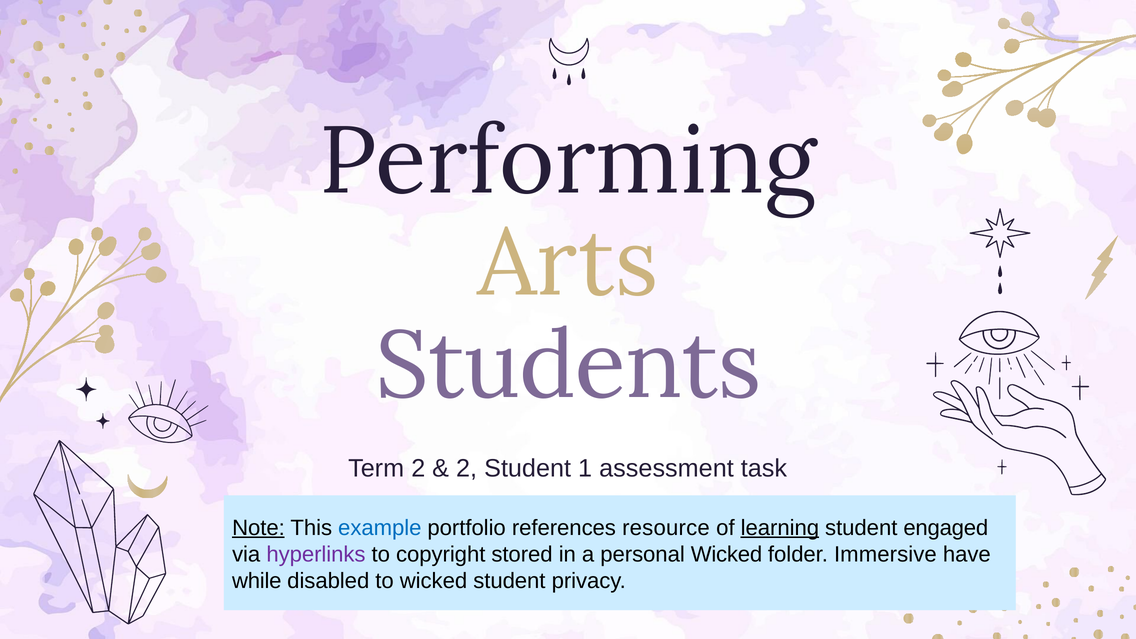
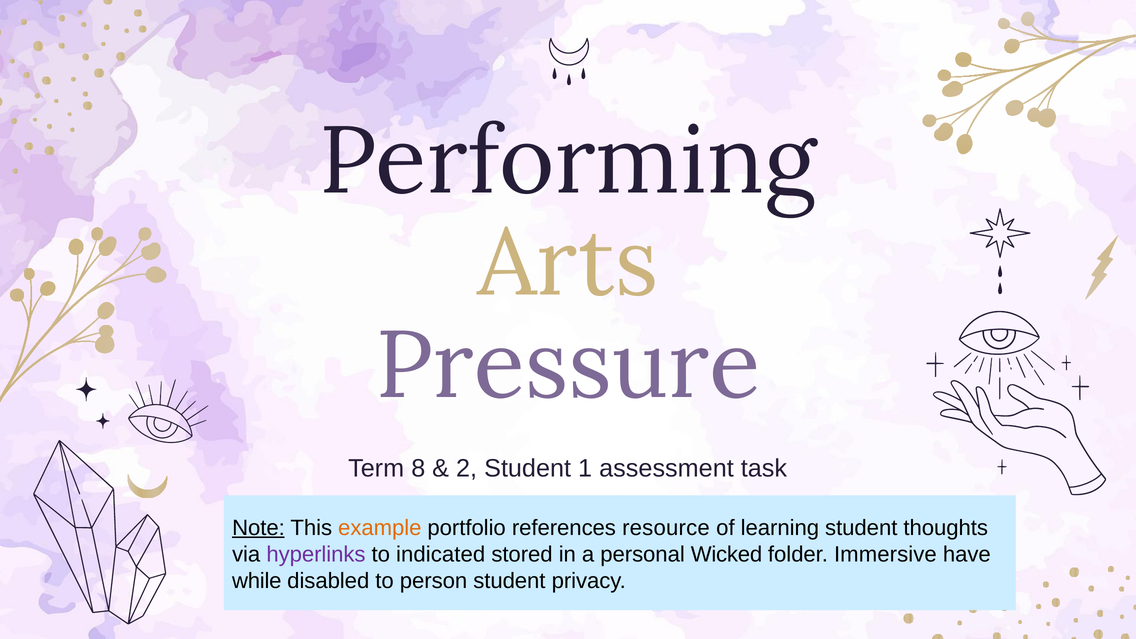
Students: Students -> Pressure (568, 366)
Term 2: 2 -> 8 (418, 468)
example colour: blue -> orange (380, 528)
learning underline: present -> none (780, 528)
engaged: engaged -> thoughts (946, 528)
copyright: copyright -> indicated (441, 554)
to wicked: wicked -> person (434, 581)
